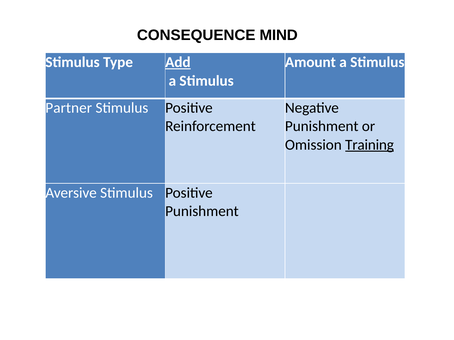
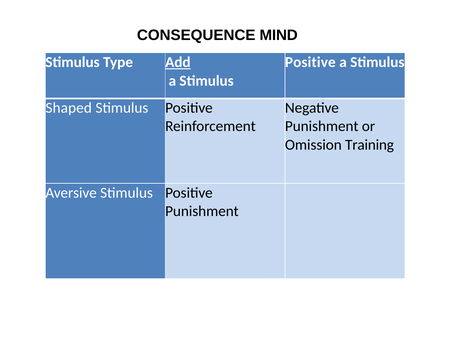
Amount: Amount -> Positive (310, 62)
Partner: Partner -> Shaped (69, 108)
Training underline: present -> none (370, 145)
